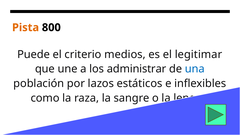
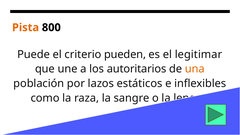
medios: medios -> pueden (125, 54)
administrar: administrar -> autoritarios (137, 69)
una colour: blue -> orange (195, 69)
